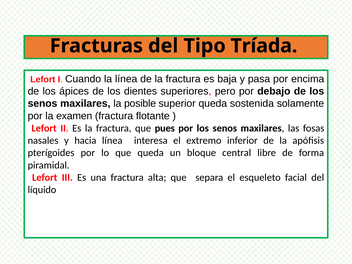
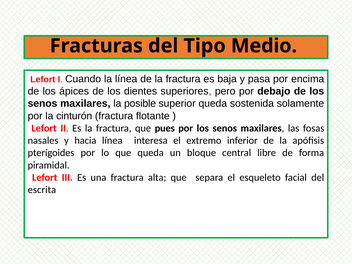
Tríada: Tríada -> Medio (264, 46)
examen: examen -> cinturón (74, 116)
líquido: líquido -> escrita (42, 190)
